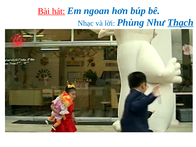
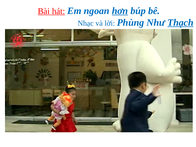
hơn underline: none -> present (120, 11)
